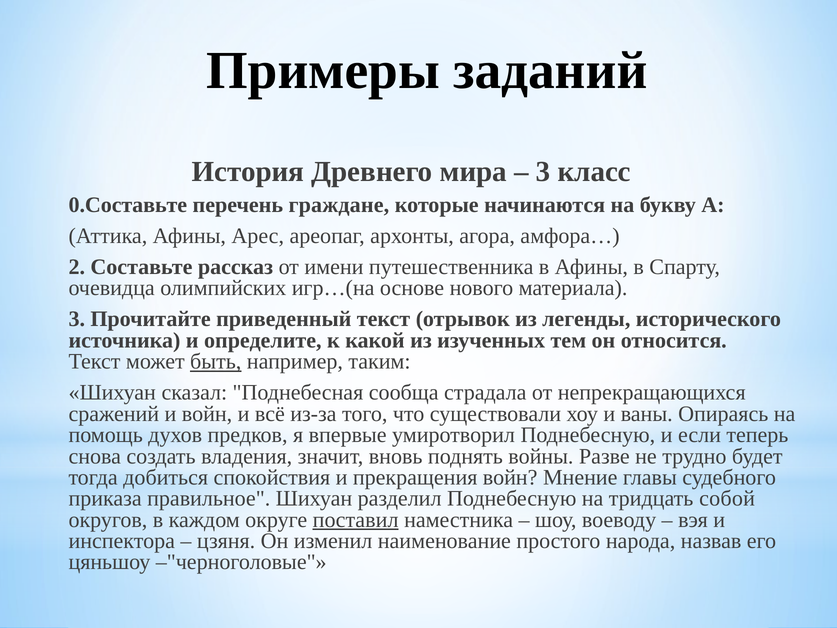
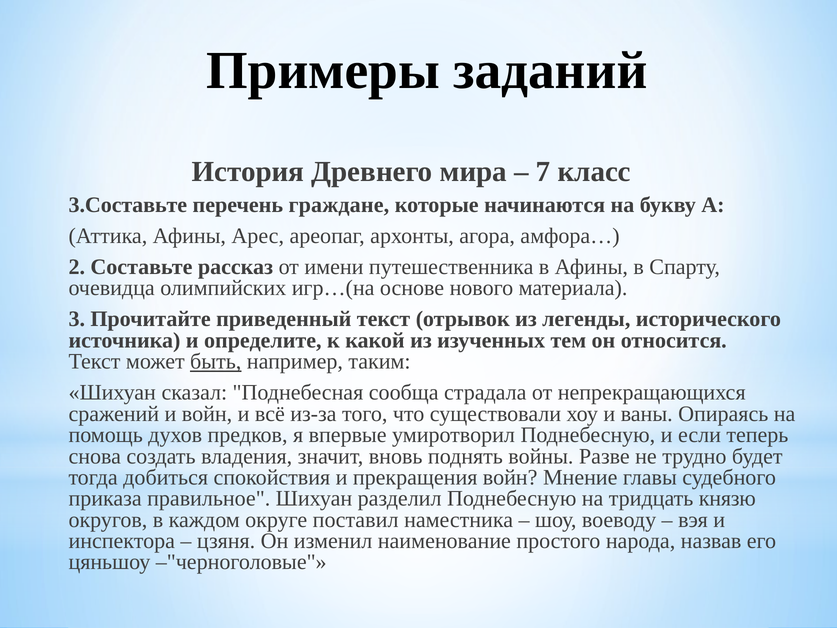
3: 3 -> 7 (543, 172)
0.Составьте: 0.Составьте -> 3.Составьте (128, 205)
собой: собой -> князю (727, 498)
поставил underline: present -> none (356, 520)
